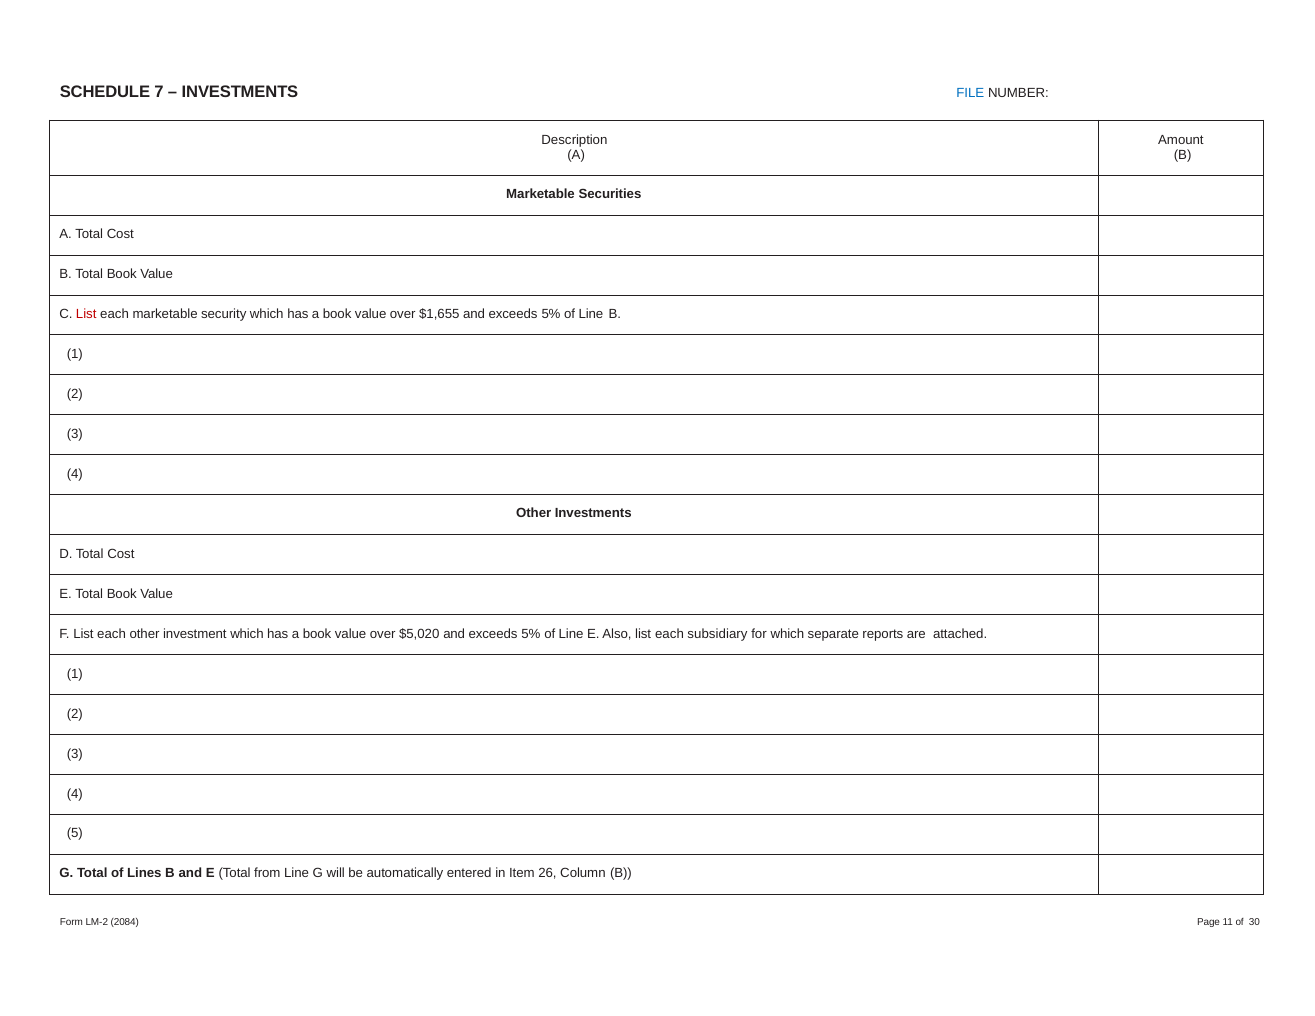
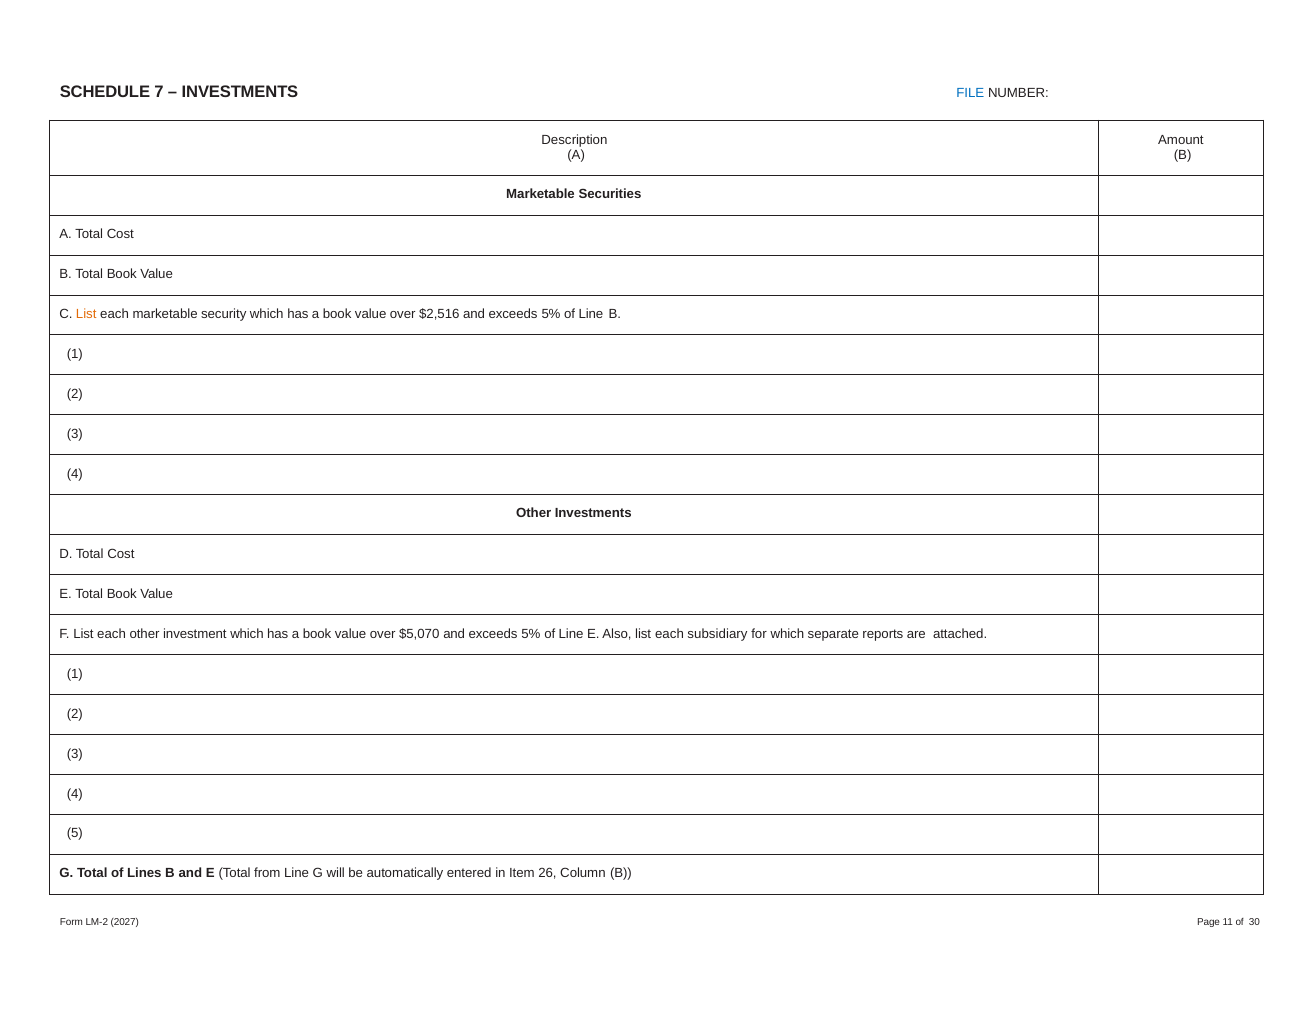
List colour: red -> orange (86, 314)
$1,655: $1,655 -> $2,516 (439, 314)
$5,020: $5,020 -> $5,070 (419, 634)
2084: 2084 -> 2027 (125, 922)
